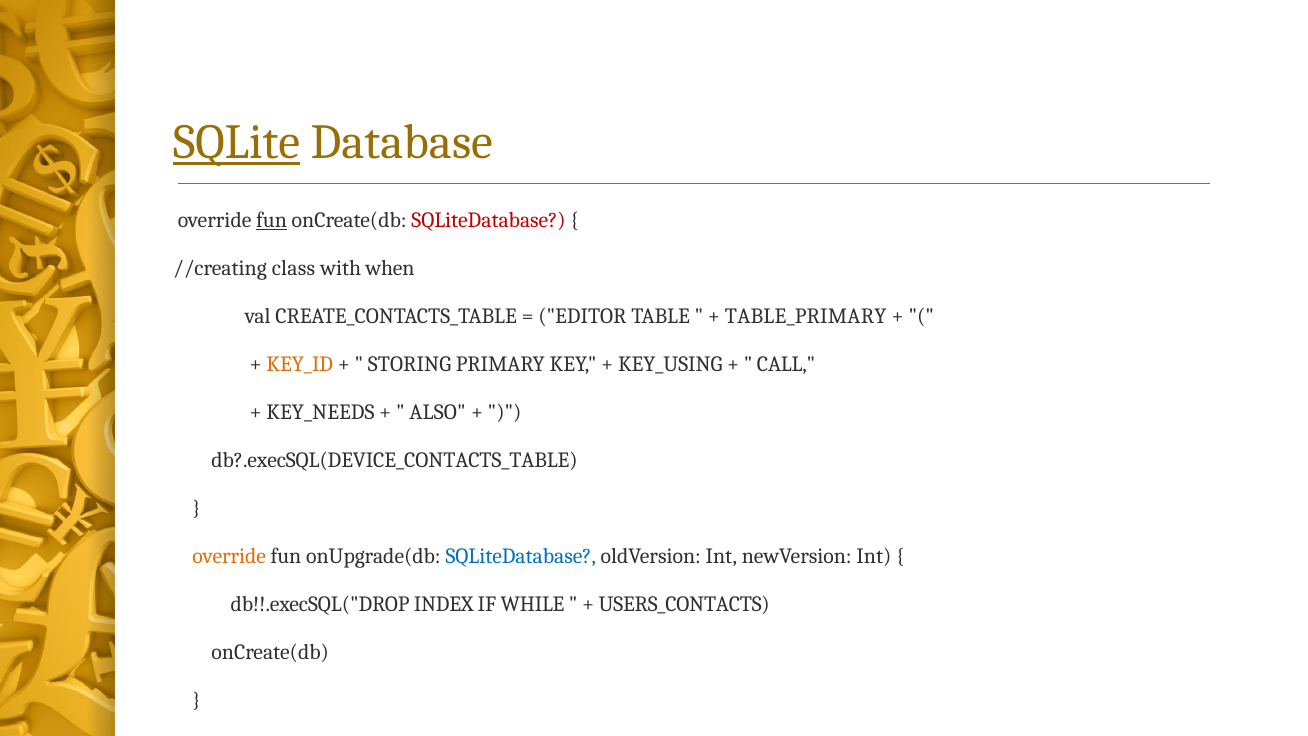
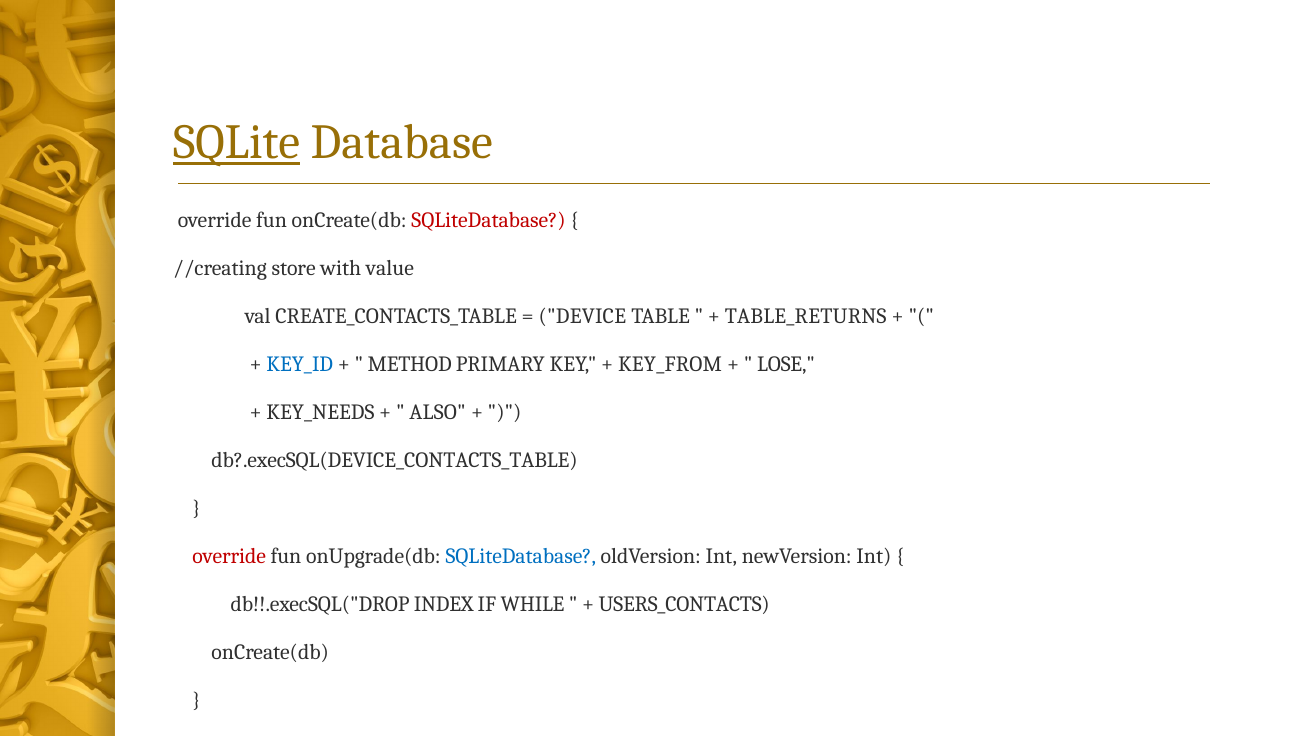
fun underline: present -> none (272, 220)
class: class -> store (294, 268)
when: when -> value (390, 268)
EDITOR: EDITOR -> DEVICE (582, 316)
TABLE_PRIMARY: TABLE_PRIMARY -> TABLE_RETURNS (806, 316)
KEY_ID colour: orange -> blue (300, 364)
STORING: STORING -> METHOD (410, 364)
KEY_USING: KEY_USING -> KEY_FROM (670, 364)
CALL: CALL -> LOSE (786, 364)
override colour: orange -> red (229, 556)
